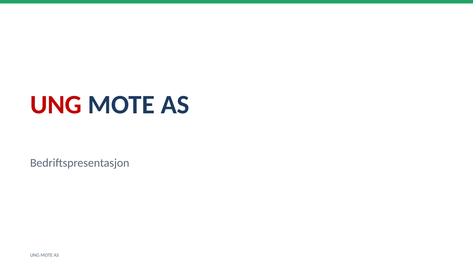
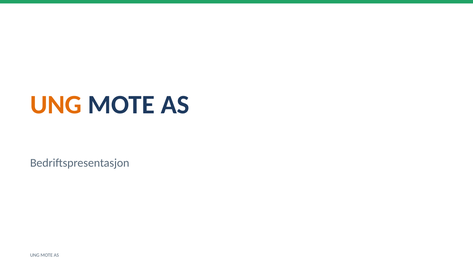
UNG colour: red -> orange (56, 105)
